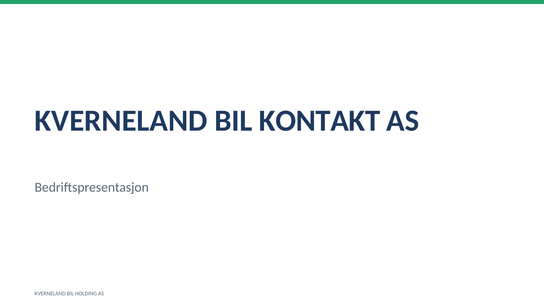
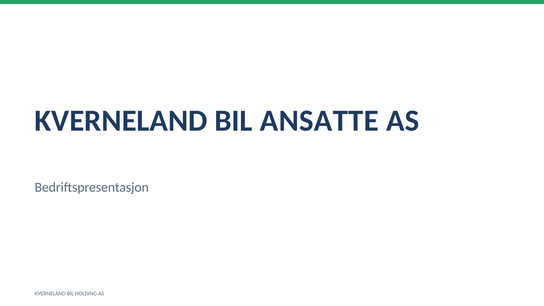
KONTAKT: KONTAKT -> ANSATTE (319, 121)
